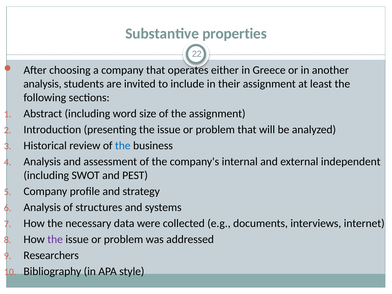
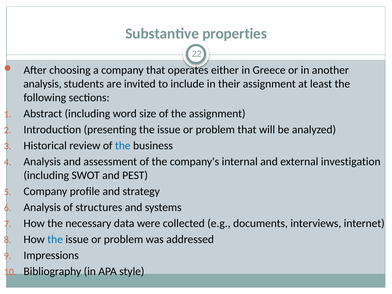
independent: independent -> investigation (351, 162)
the colour: purple -> blue (55, 239)
Researchers: Researchers -> Impressions (51, 255)
